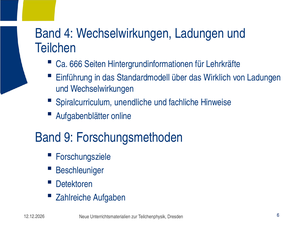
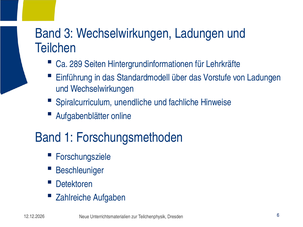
4: 4 -> 3 (69, 34)
666: 666 -> 289 (76, 64)
Wirklich: Wirklich -> Vorstufe (217, 78)
9: 9 -> 1 (69, 138)
